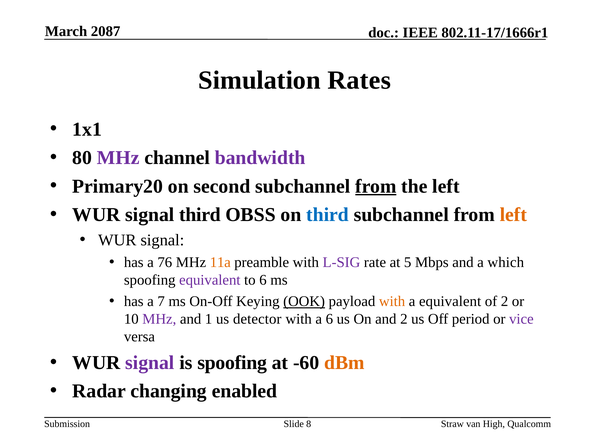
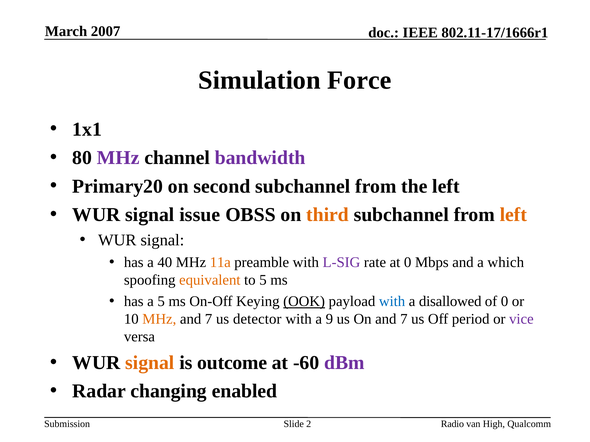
2087: 2087 -> 2007 (106, 31)
Rates: Rates -> Force (359, 80)
from underline: present -> none (376, 186)
signal third: third -> issue (200, 215)
third colour: blue -> orange (328, 215)
76: 76 -> 40 (165, 263)
at 5: 5 -> 0 (408, 263)
equivalent colour: purple -> orange (210, 280)
to 6: 6 -> 5 (263, 280)
a 7: 7 -> 5 (161, 302)
with colour: orange -> blue (392, 302)
a equivalent: equivalent -> disallowed (450, 302)
of 2: 2 -> 0 (505, 302)
MHz colour: purple -> orange (159, 319)
1: 1 -> 7 (209, 319)
a 6: 6 -> 9 (329, 319)
On and 2: 2 -> 7 (404, 319)
signal colour: purple -> orange (150, 363)
is spoofing: spoofing -> outcome (232, 363)
dBm colour: orange -> purple (344, 363)
8: 8 -> 2 (309, 424)
Straw: Straw -> Radio (452, 424)
